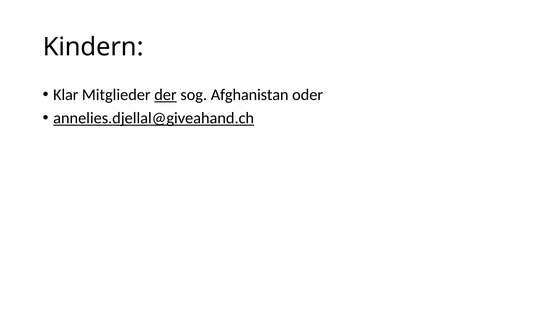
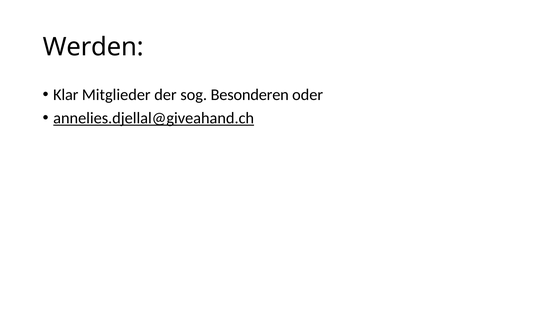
Kindern: Kindern -> Werden (93, 47)
der underline: present -> none (165, 95)
Afghanistan: Afghanistan -> Besonderen (250, 95)
